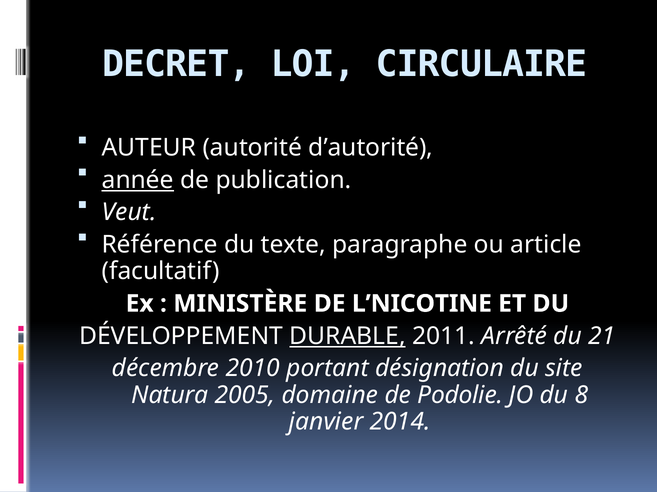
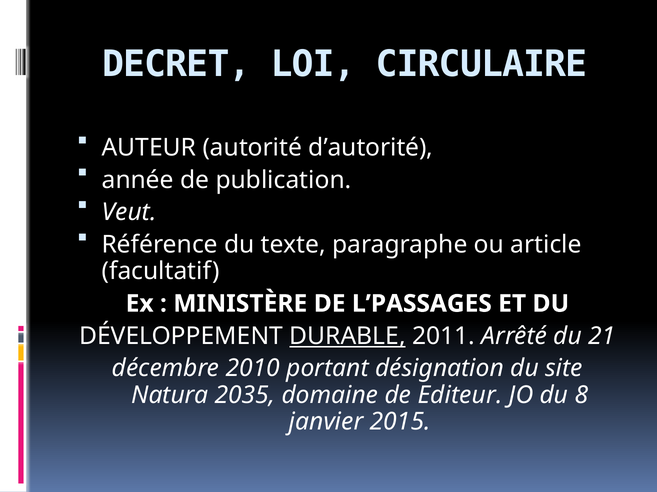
année underline: present -> none (138, 180)
L’NICOTINE: L’NICOTINE -> L’PASSAGES (422, 304)
2005: 2005 -> 2035 (245, 395)
Podolie: Podolie -> Editeur (460, 395)
2014: 2014 -> 2015 (400, 422)
